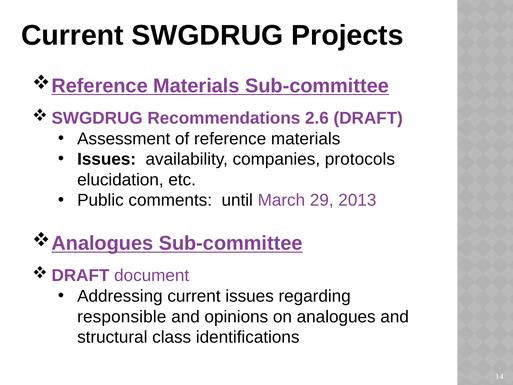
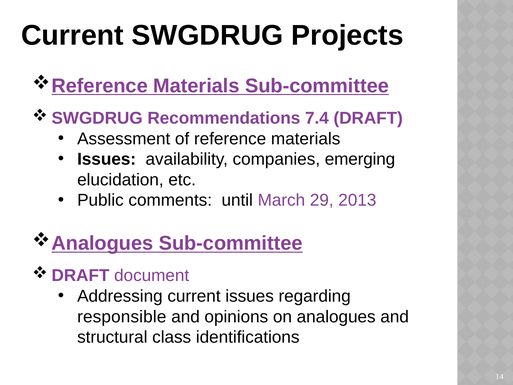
2.6: 2.6 -> 7.4 (317, 118)
protocols: protocols -> emerging (360, 159)
